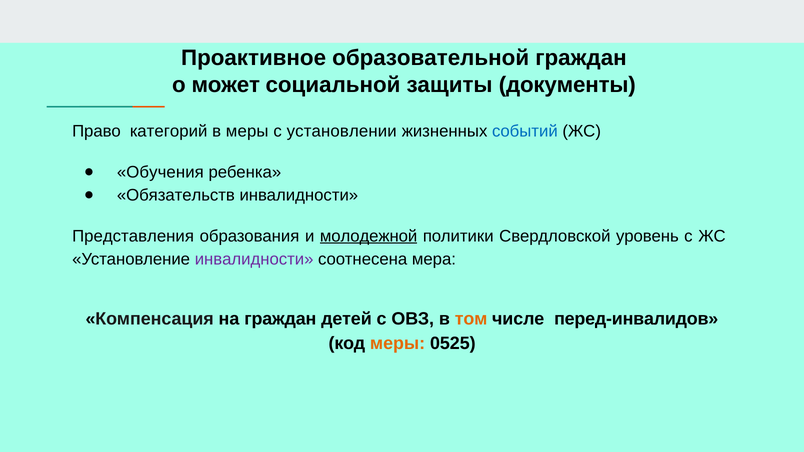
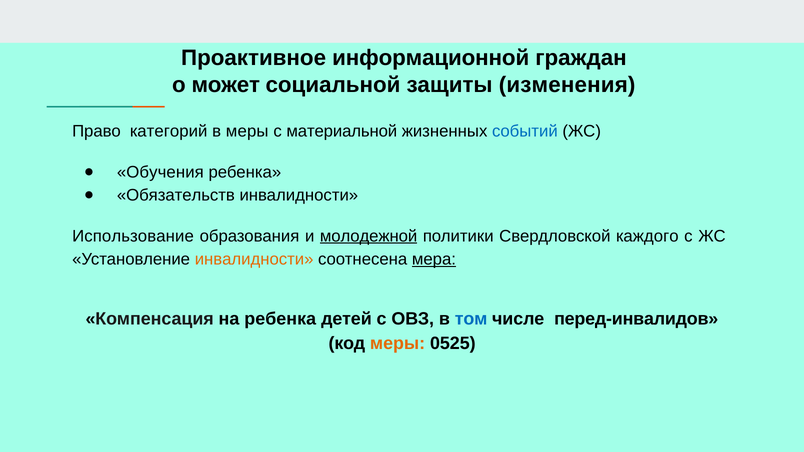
образовательной: образовательной -> информационной (431, 58)
документы: документы -> изменения (567, 85)
установлении: установлении -> материальной (342, 131)
Представления: Представления -> Использование (133, 236)
уровень: уровень -> каждого (647, 236)
инвалидности colour: purple -> orange (254, 259)
мера underline: none -> present (434, 259)
на граждан: граждан -> ребенка (280, 319)
том colour: orange -> blue (471, 319)
